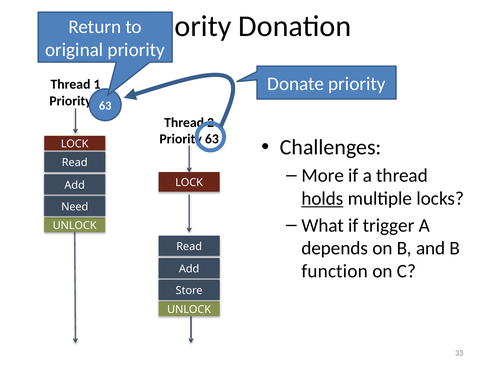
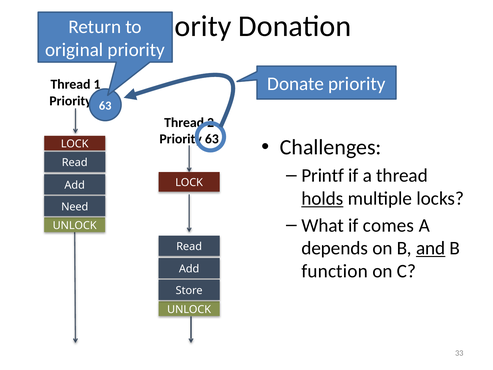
More: More -> Printf (323, 175)
trigger: trigger -> comes (388, 225)
and underline: none -> present (431, 248)
